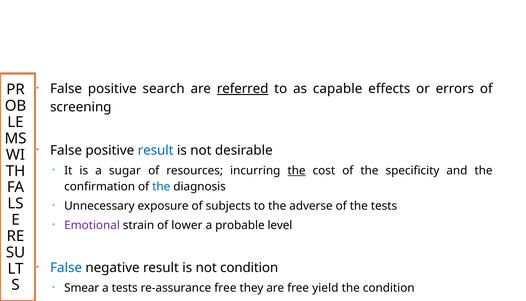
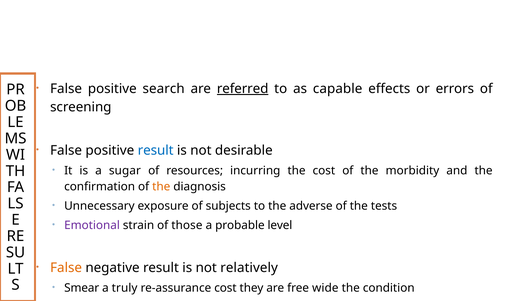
the underline: present -> none (297, 171)
specificity: specificity -> morbidity (412, 171)
the colour: blue -> orange (161, 187)
lower: lower -> those (187, 225)
False colour: blue -> orange (66, 268)
not condition: condition -> relatively (249, 268)
a tests: tests -> truly (125, 288)
re-assurance free: free -> cost (225, 288)
yield: yield -> wide (325, 288)
